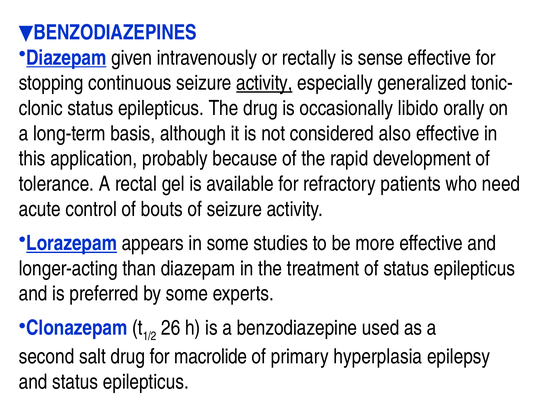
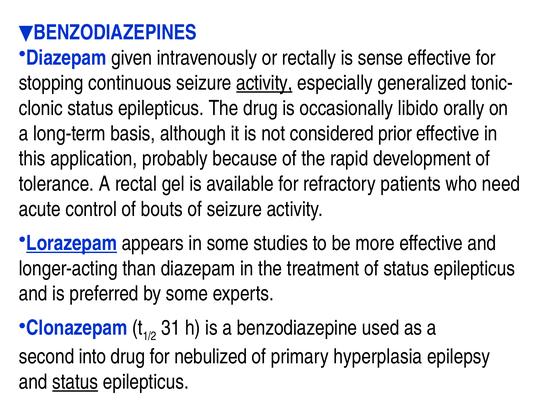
Diazepam underline: present -> none (66, 58)
also: also -> prior (395, 133)
26: 26 -> 31 (171, 328)
salt: salt -> into (93, 357)
macrolide: macrolide -> nebulized (211, 357)
status underline: none -> present (75, 382)
